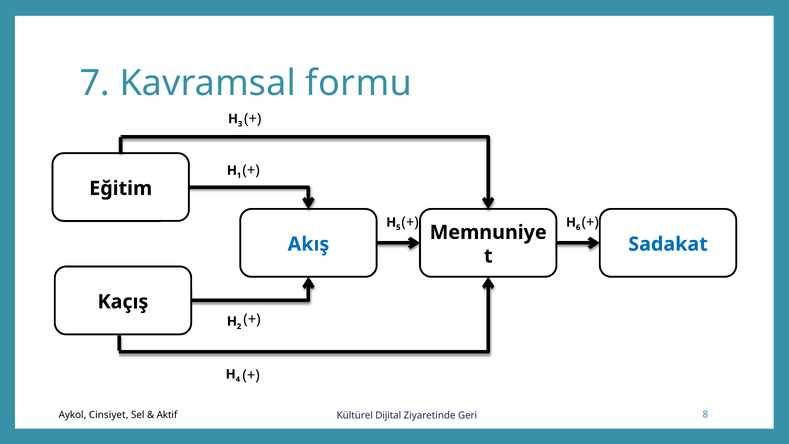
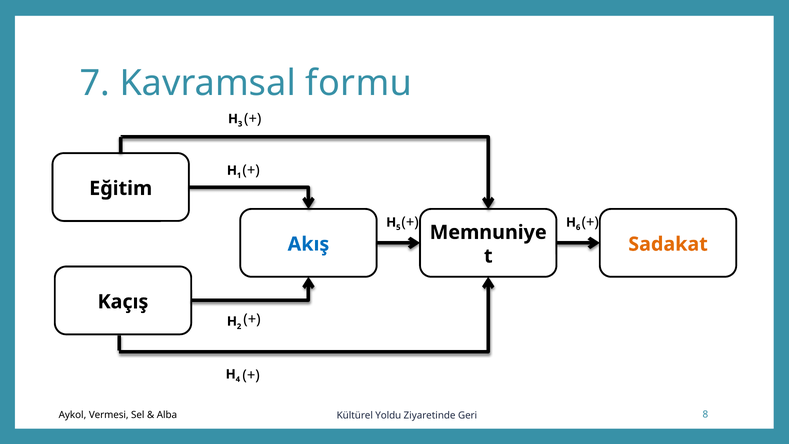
Sadakat colour: blue -> orange (668, 244)
Cinsiyet: Cinsiyet -> Vermesi (109, 415)
Aktif: Aktif -> Alba (167, 415)
Dijital: Dijital -> Yoldu (388, 415)
